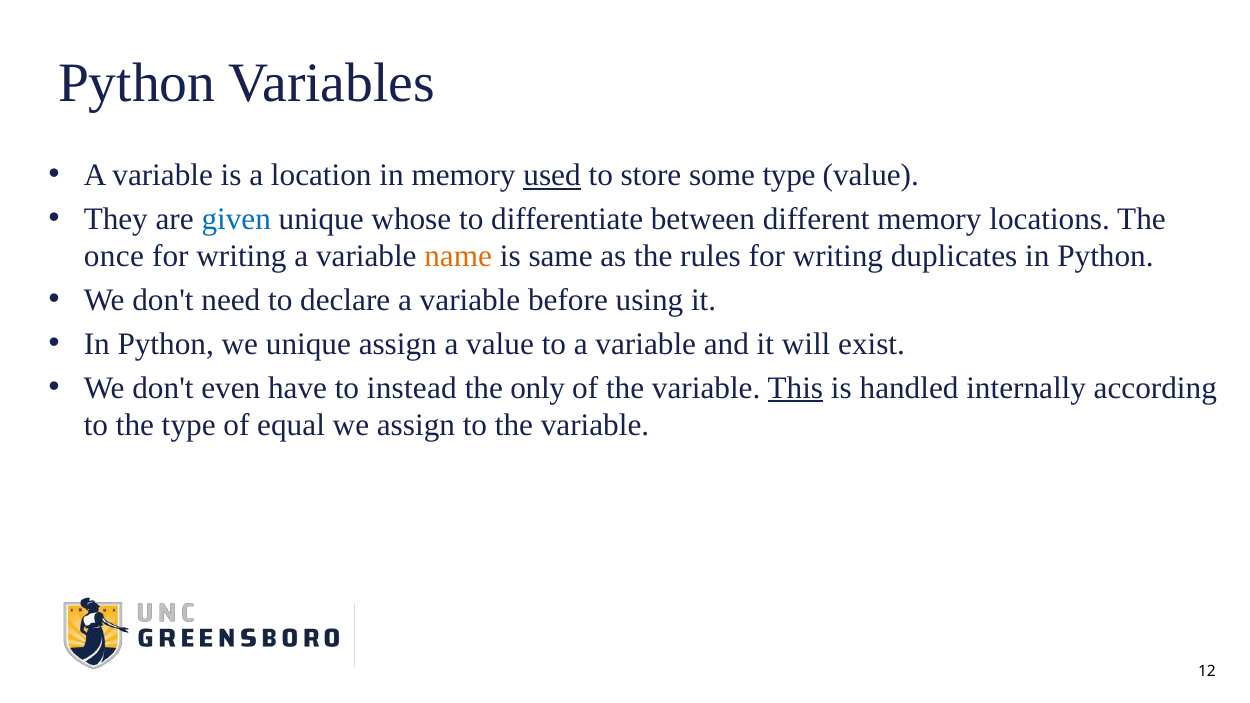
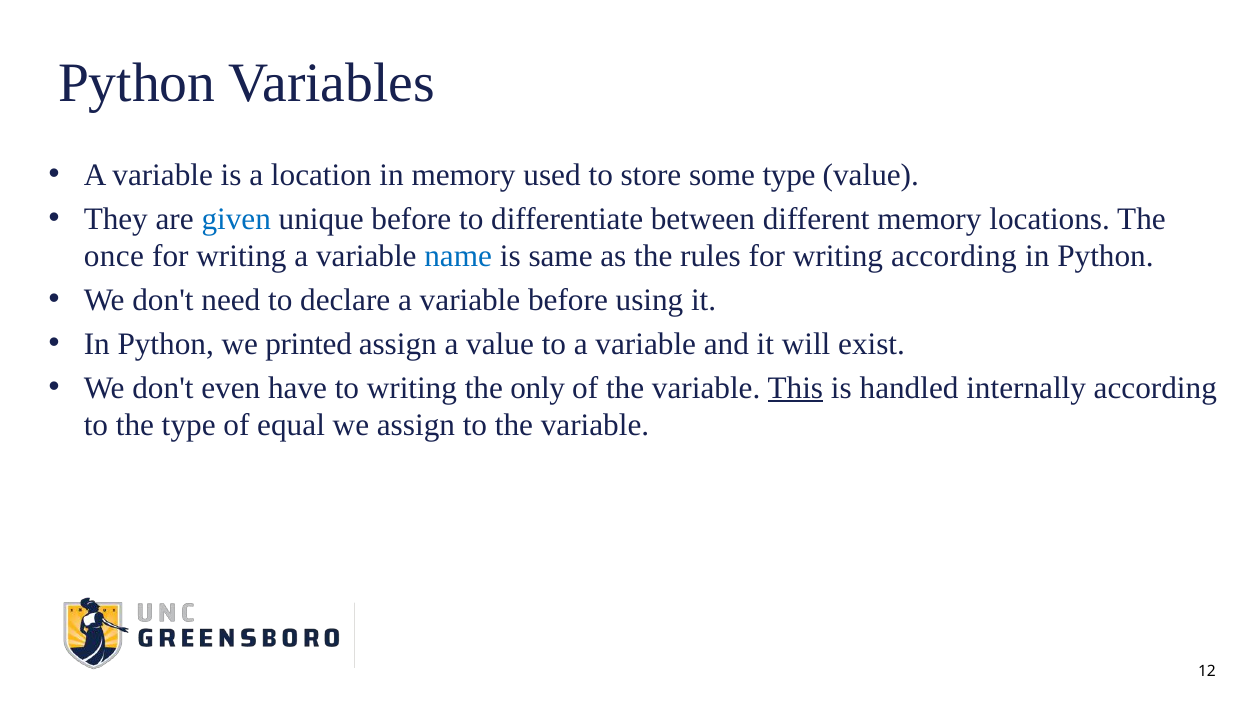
used underline: present -> none (552, 175)
unique whose: whose -> before (411, 219)
name colour: orange -> blue (458, 257)
writing duplicates: duplicates -> according (954, 257)
we unique: unique -> printed (309, 344)
to instead: instead -> writing (412, 388)
